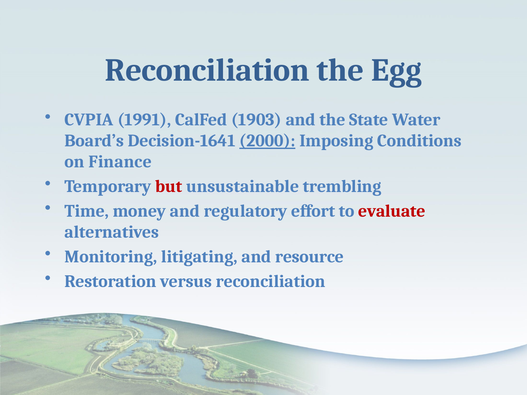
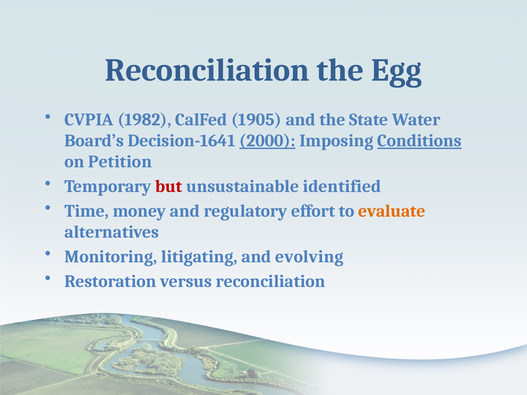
1991: 1991 -> 1982 (144, 120)
1903: 1903 -> 1905 (256, 120)
Conditions underline: none -> present (419, 141)
Finance: Finance -> Petition (120, 162)
trembling: trembling -> identified (342, 187)
evaluate colour: red -> orange (392, 211)
resource: resource -> evolving (309, 257)
